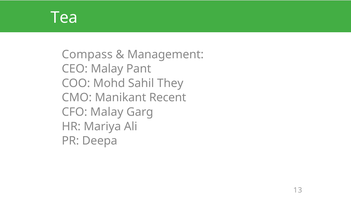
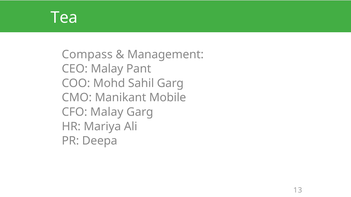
Sahil They: They -> Garg (170, 83)
Recent: Recent -> Mobile (168, 98)
